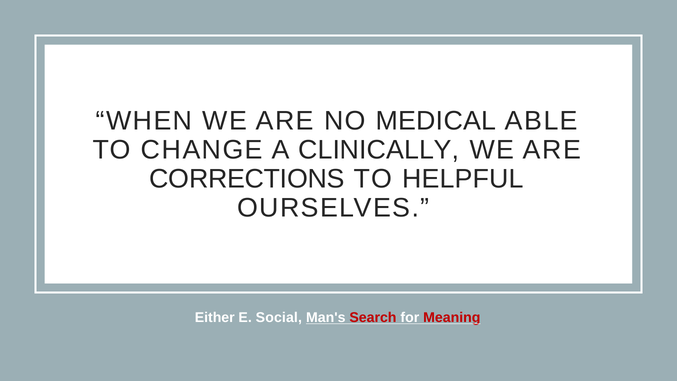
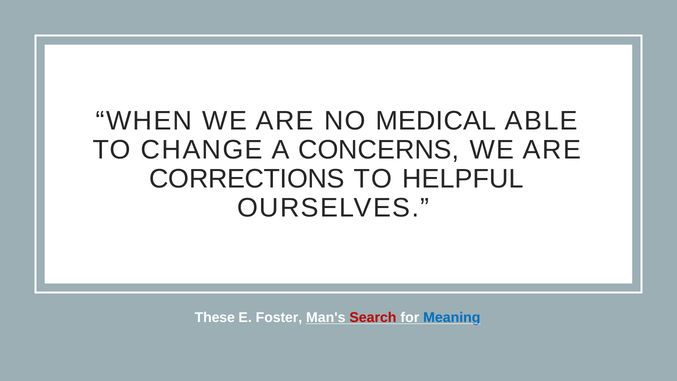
CLINICALLY: CLINICALLY -> CONCERNS (379, 150)
Either: Either -> These (215, 317)
Social: Social -> Foster (279, 317)
Meaning colour: red -> blue (452, 317)
